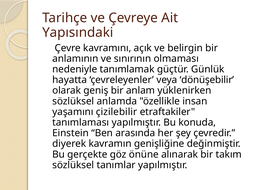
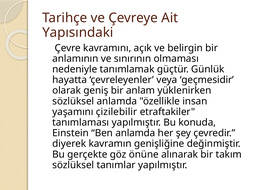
dönüşebilir: dönüşebilir -> geçmesidir (207, 80)
Ben arasında: arasında -> anlamda (135, 133)
